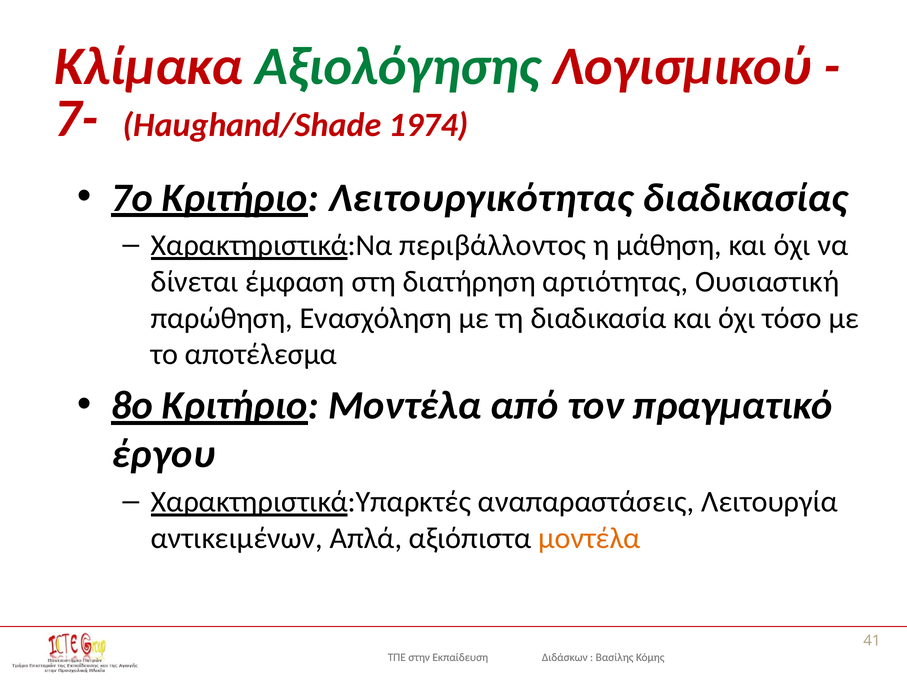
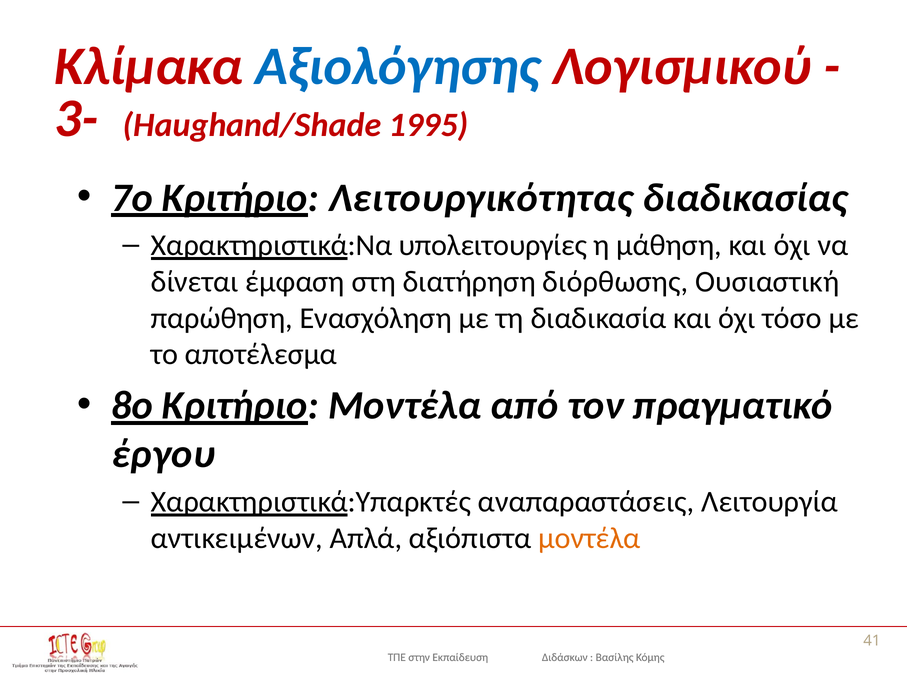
Αξιολόγησης colour: green -> blue (398, 66)
7-: 7- -> 3- (76, 118)
1974: 1974 -> 1995 (429, 125)
περιβάλλοντος: περιβάλλοντος -> υπολειτουργίες (493, 245)
αρτιότητας: αρτιότητας -> διόρθωσης (615, 282)
